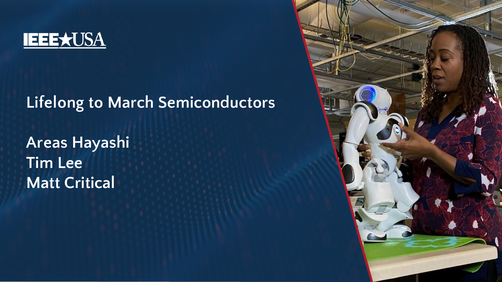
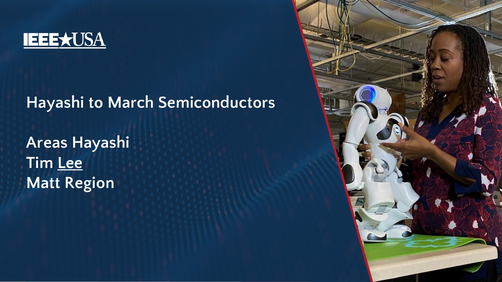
Lifelong: Lifelong -> Hayashi (55, 102)
Lee underline: none -> present (70, 163)
Critical: Critical -> Region (90, 183)
